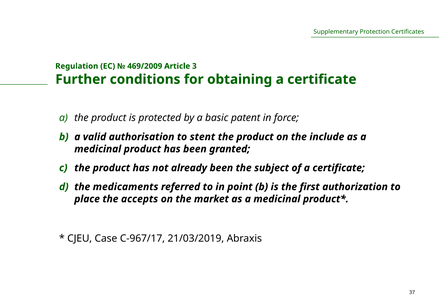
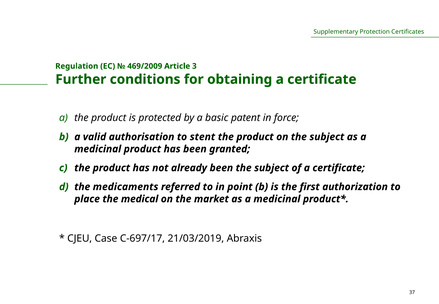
on the include: include -> subject (327, 137)
accepts: accepts -> medical (140, 199)
C-967/17: C-967/17 -> C-697/17 (142, 238)
